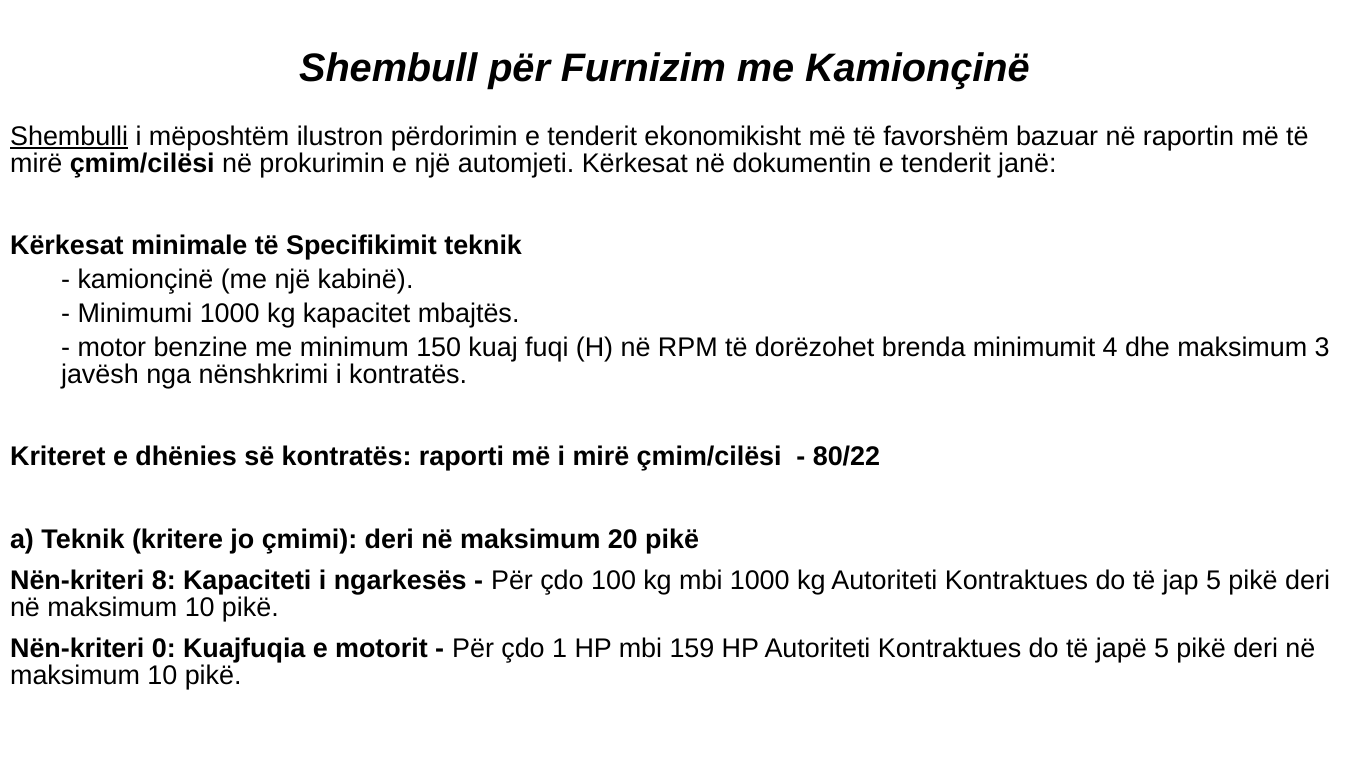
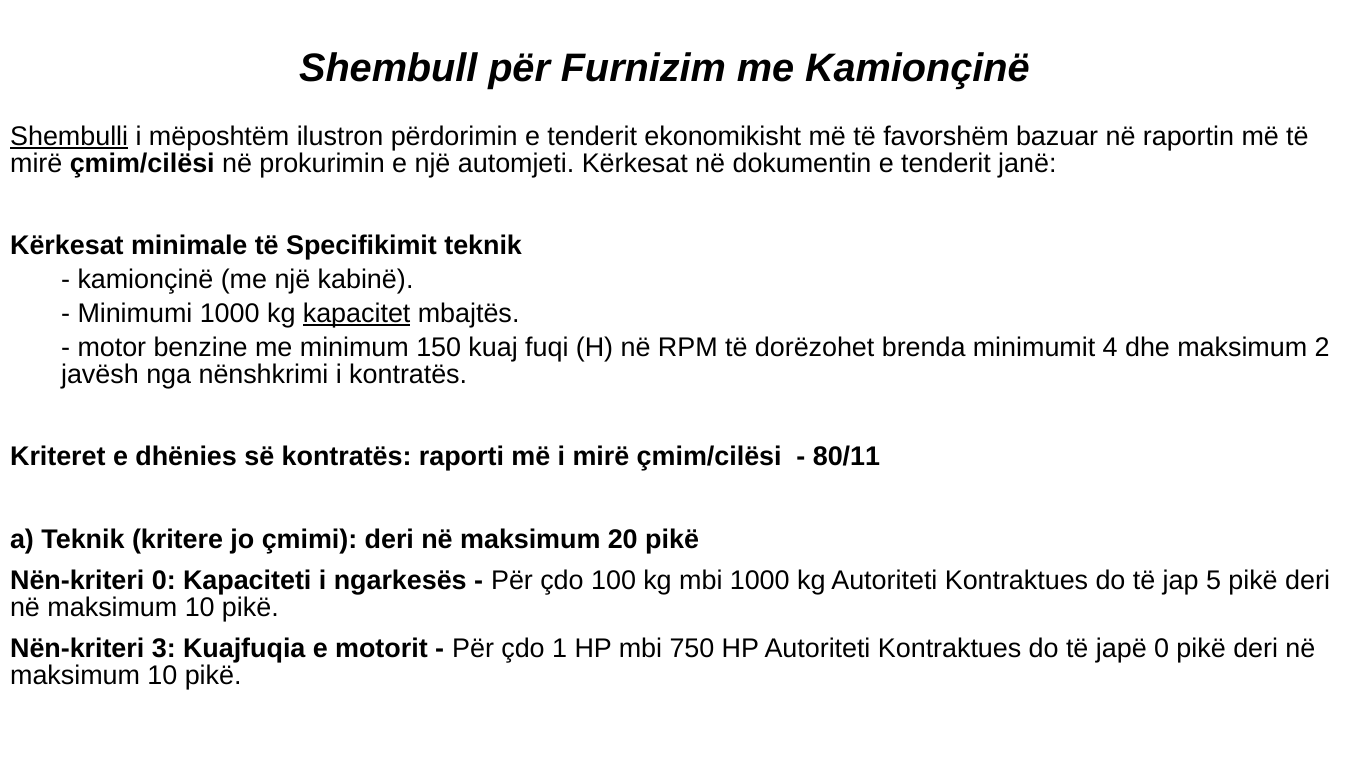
kapacitet underline: none -> present (357, 313)
3: 3 -> 2 (1322, 347)
80/22: 80/22 -> 80/11 (846, 457)
Nën-kriteri 8: 8 -> 0 (164, 580)
0: 0 -> 3 (164, 648)
159: 159 -> 750 (692, 648)
japë 5: 5 -> 0 (1162, 648)
